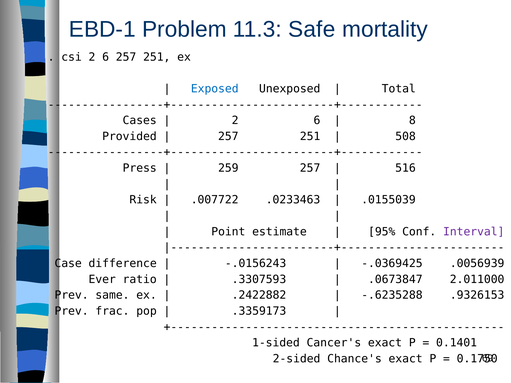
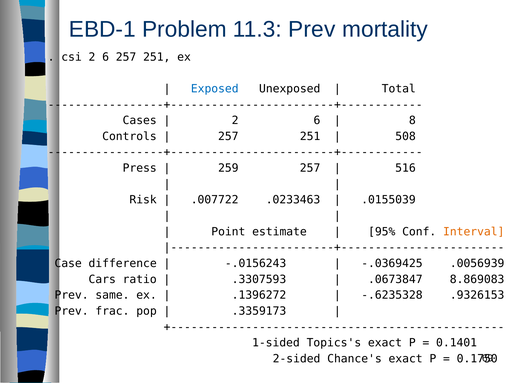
11.3 Safe: Safe -> Prev (312, 29)
Provided: Provided -> Controls (129, 136)
Interval colour: purple -> orange (474, 232)
Ever: Ever -> Cars (102, 279)
2.011000: 2.011000 -> 8.869083 (477, 279)
.2422882: .2422882 -> .1396272 (259, 295)
-.6235288: -.6235288 -> -.6235328 (392, 295)
Cancer's: Cancer's -> Topics's (334, 343)
